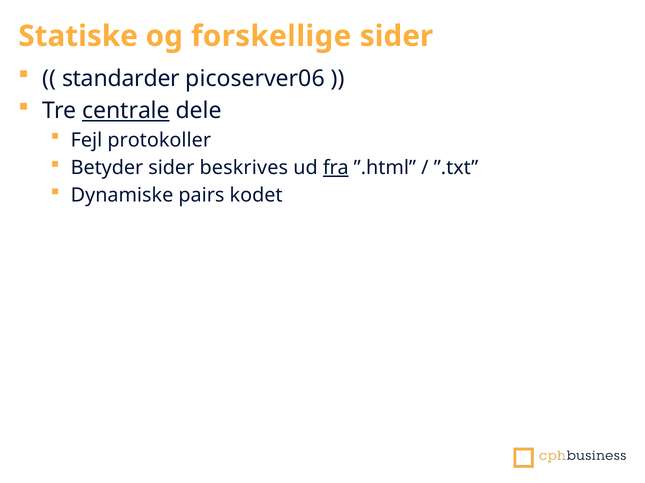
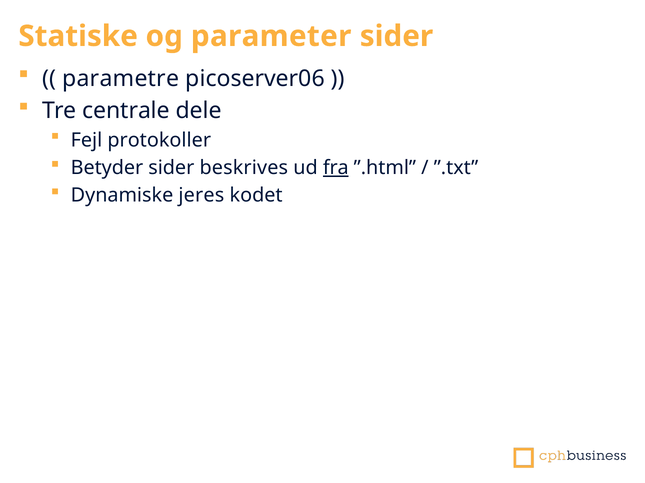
forskellige: forskellige -> parameter (271, 36)
standarder: standarder -> parametre (121, 79)
centrale underline: present -> none (126, 111)
pairs: pairs -> jeres (201, 196)
